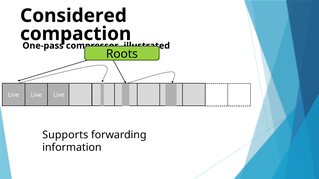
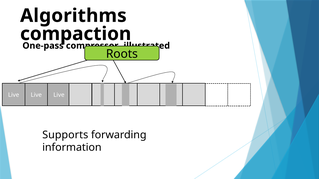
Considered: Considered -> Algorithms (73, 16)
